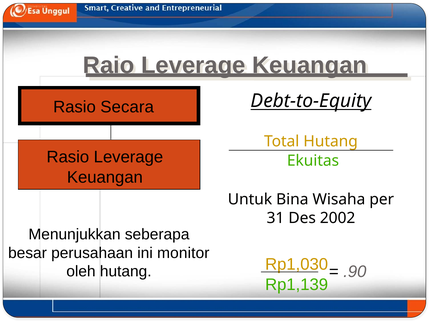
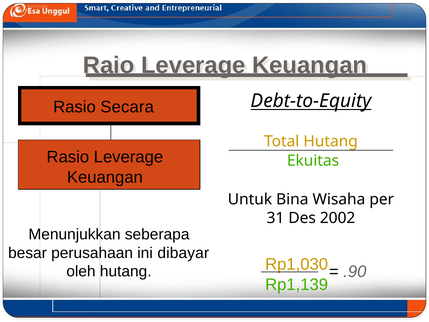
monitor: monitor -> dibayar (183, 253)
